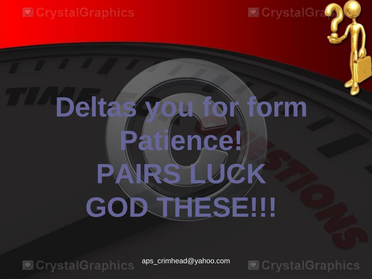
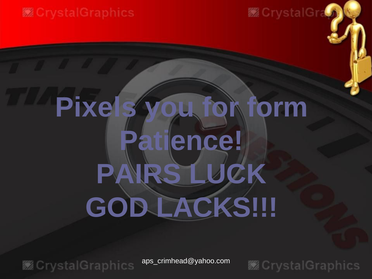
Deltas: Deltas -> Pixels (96, 107)
THESE: THESE -> LACKS (217, 208)
